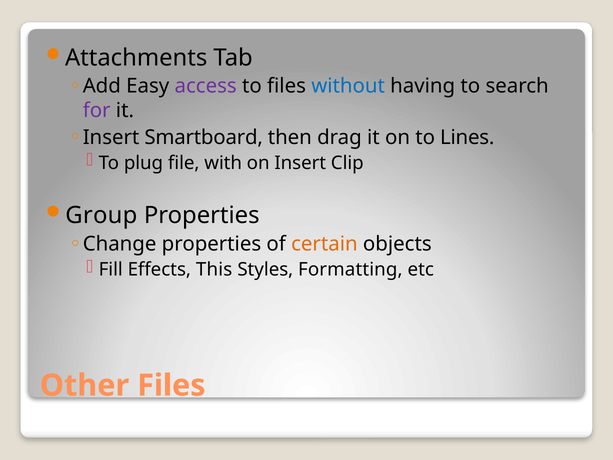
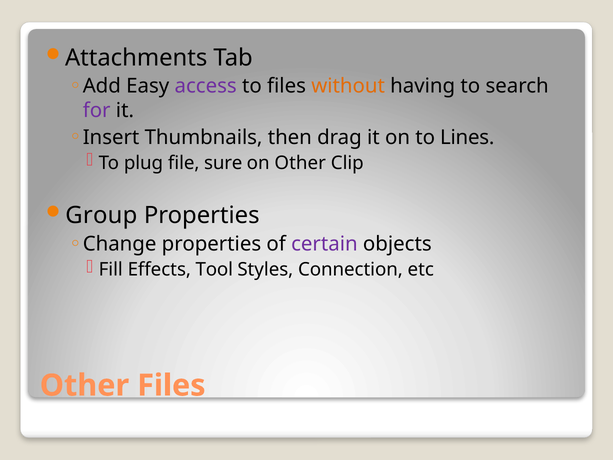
without colour: blue -> orange (348, 86)
Smartboard: Smartboard -> Thumbnails (204, 137)
with: with -> sure (223, 163)
on Insert: Insert -> Other (300, 163)
certain colour: orange -> purple (324, 244)
This: This -> Tool (214, 269)
Formatting: Formatting -> Connection (350, 269)
